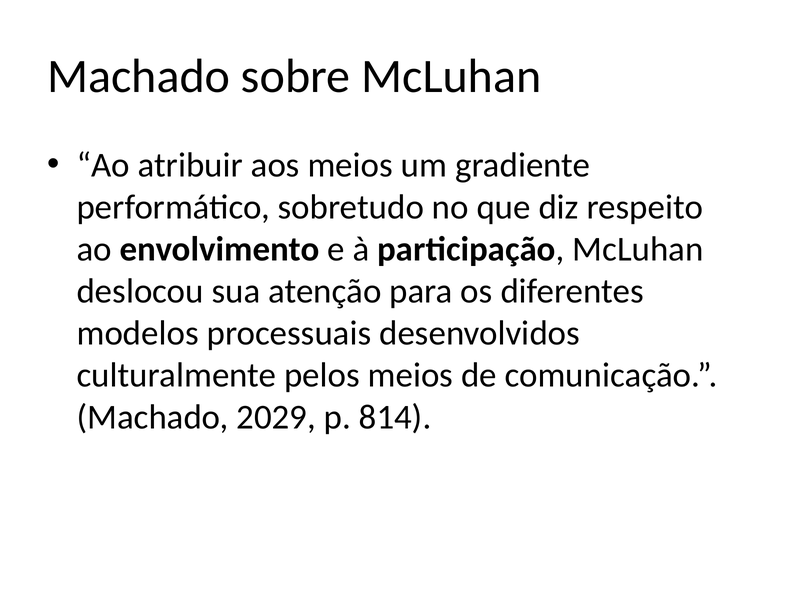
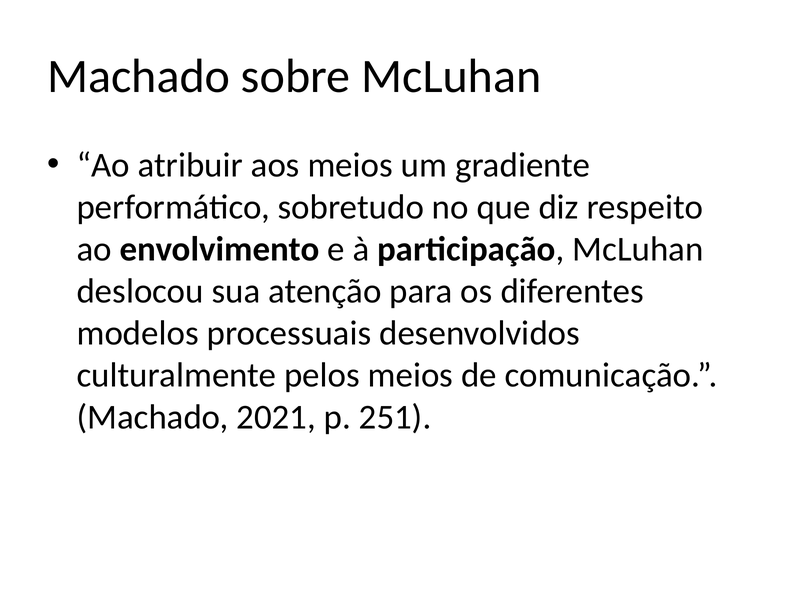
2029: 2029 -> 2021 (276, 417)
814: 814 -> 251 (395, 417)
